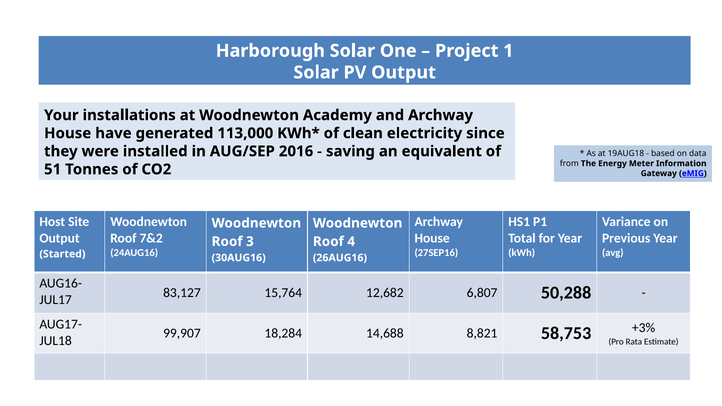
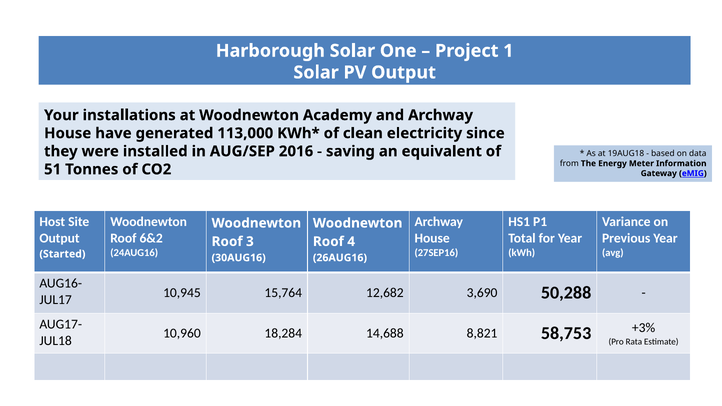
7&2: 7&2 -> 6&2 (151, 238)
83,127: 83,127 -> 10,945 (182, 293)
6,807: 6,807 -> 3,690 (482, 293)
99,907: 99,907 -> 10,960 (182, 333)
